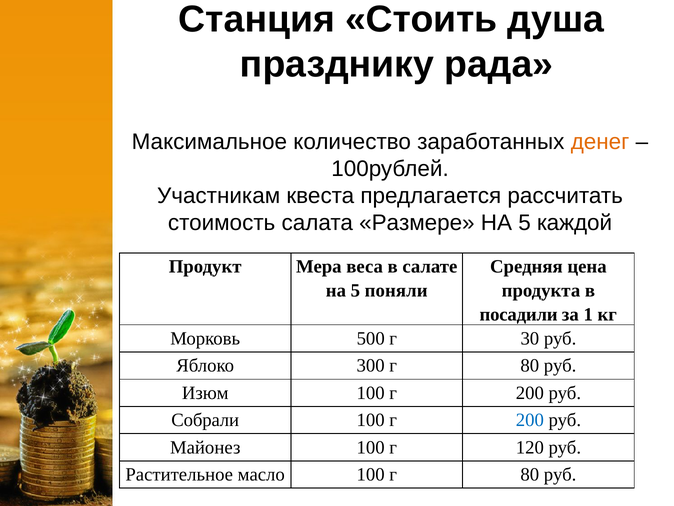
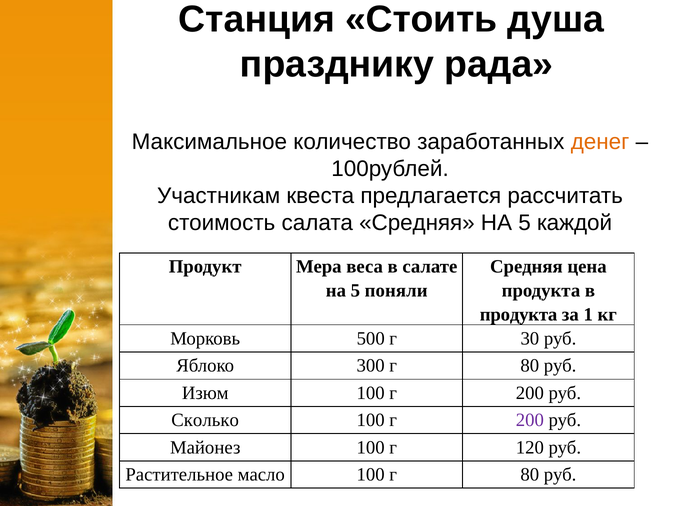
салата Размере: Размере -> Средняя (417, 223)
посадили: посадили -> продукта (519, 314)
Собрали: Собрали -> Сколько (205, 420)
200 colour: blue -> purple (530, 420)
